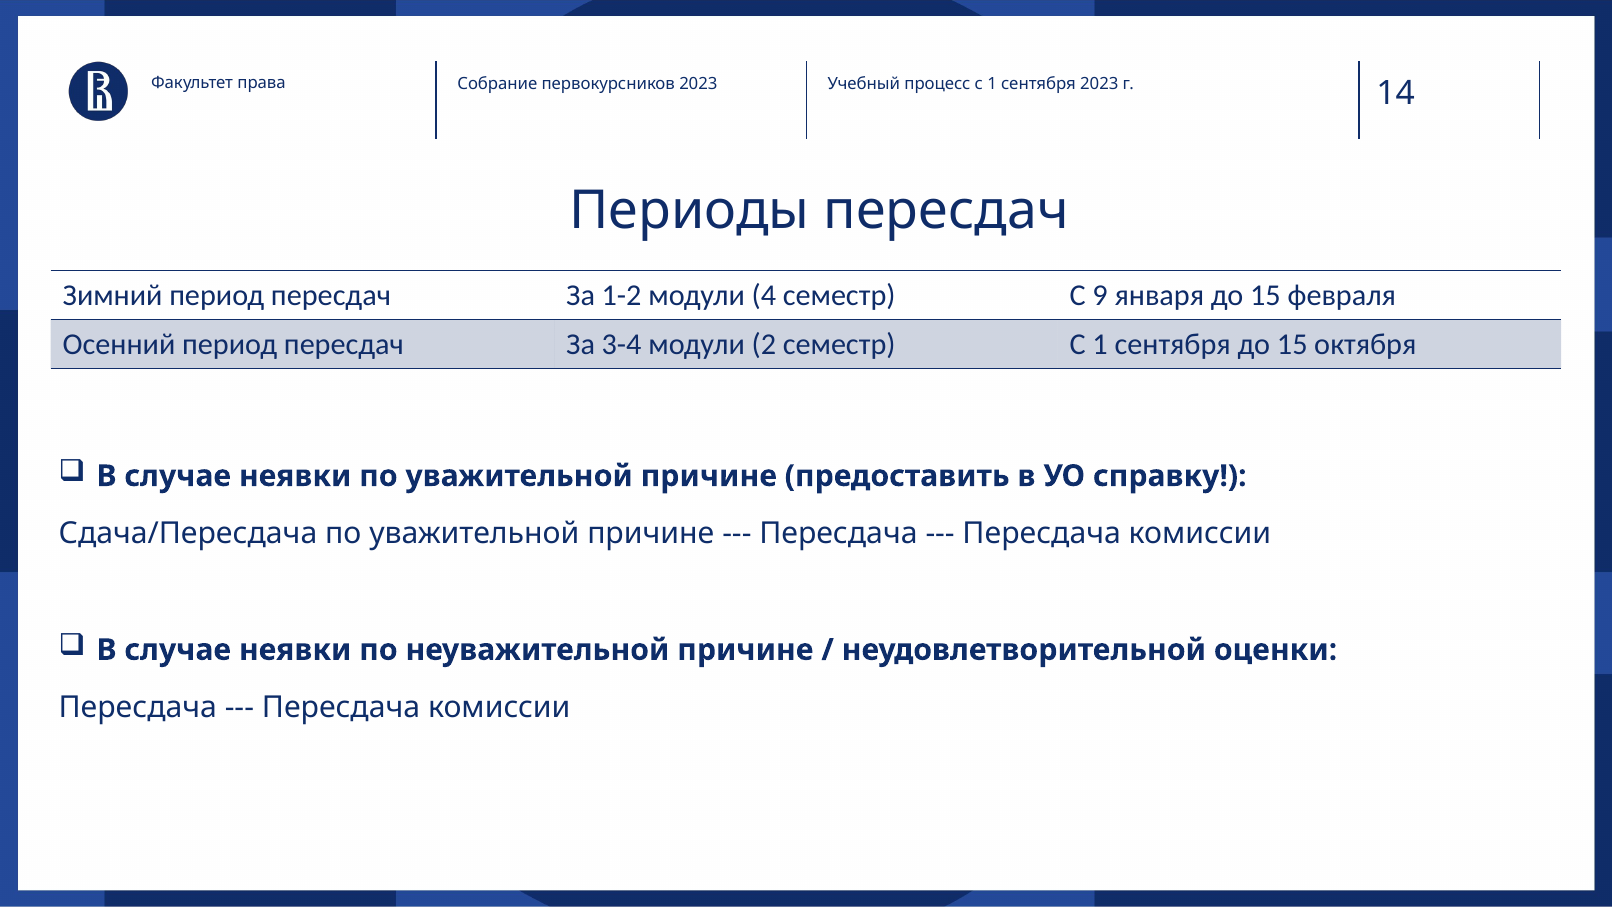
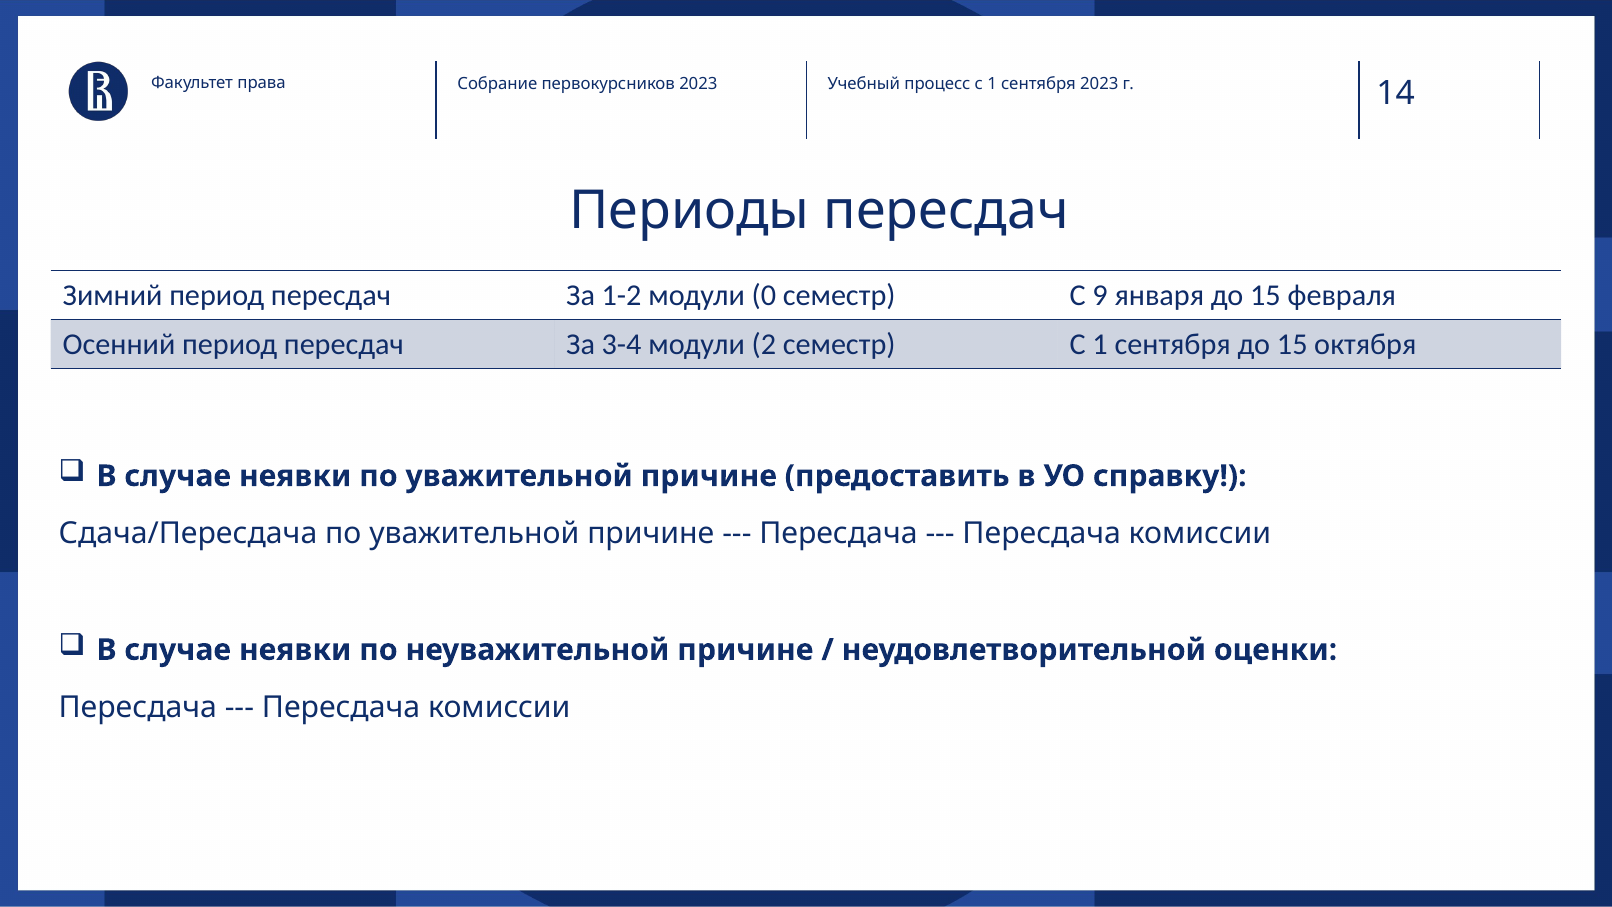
4: 4 -> 0 (764, 295)
